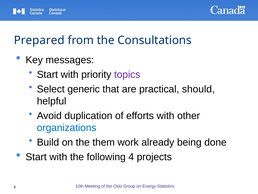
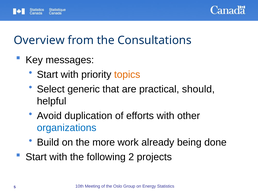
Prepared: Prepared -> Overview (39, 40)
topics colour: purple -> orange (127, 74)
them: them -> more (104, 142)
4: 4 -> 2 (131, 157)
